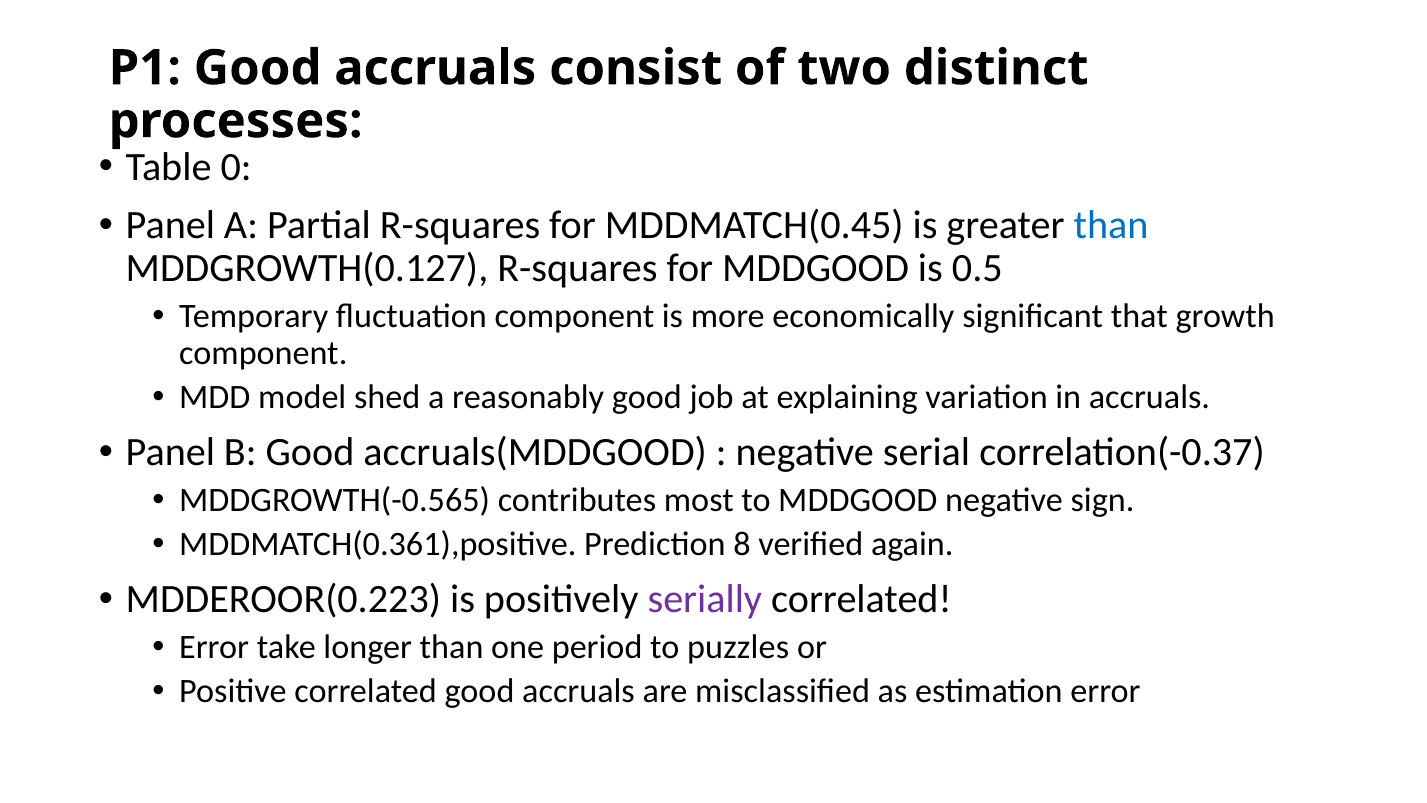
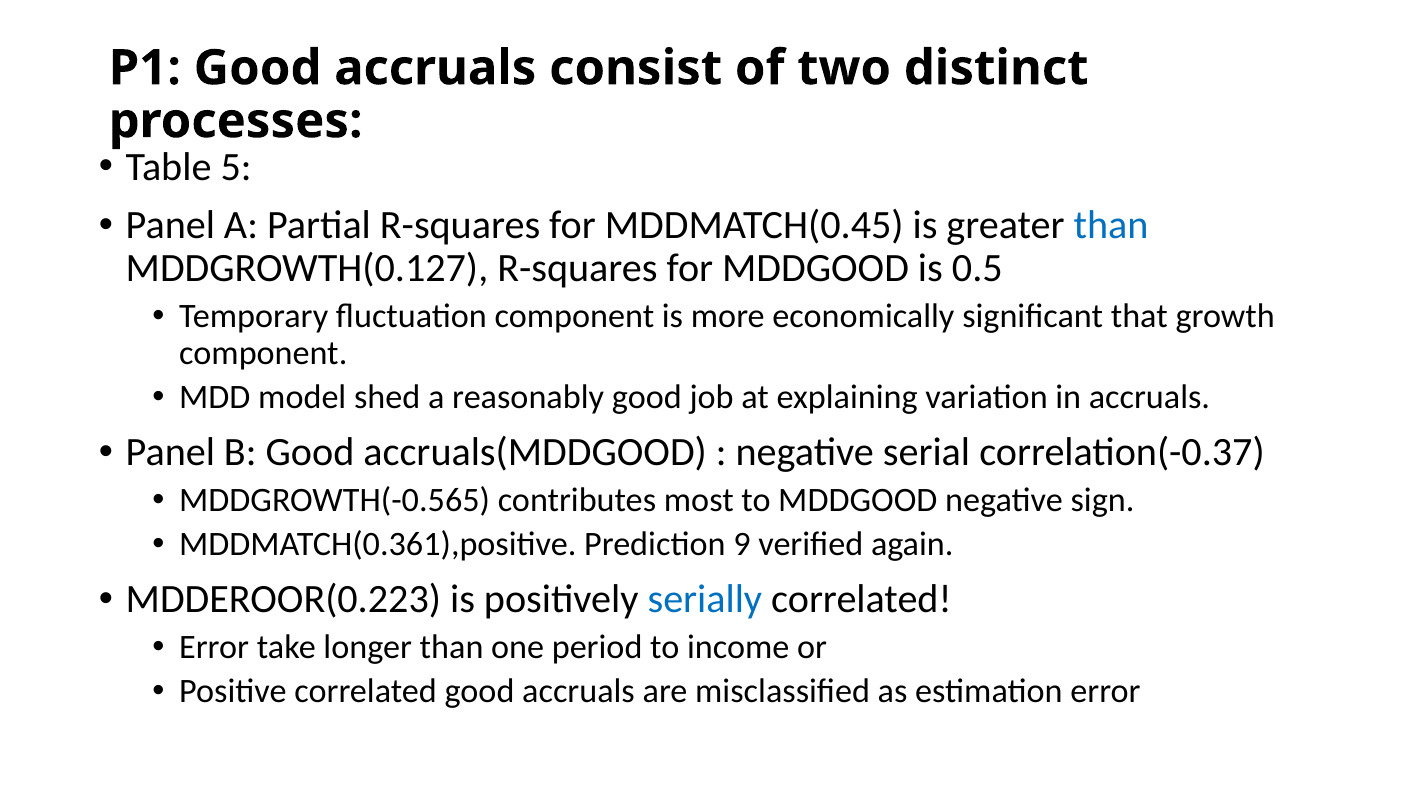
0: 0 -> 5 (236, 167)
8: 8 -> 9 (742, 544)
serially colour: purple -> blue (705, 599)
puzzles: puzzles -> income (738, 647)
